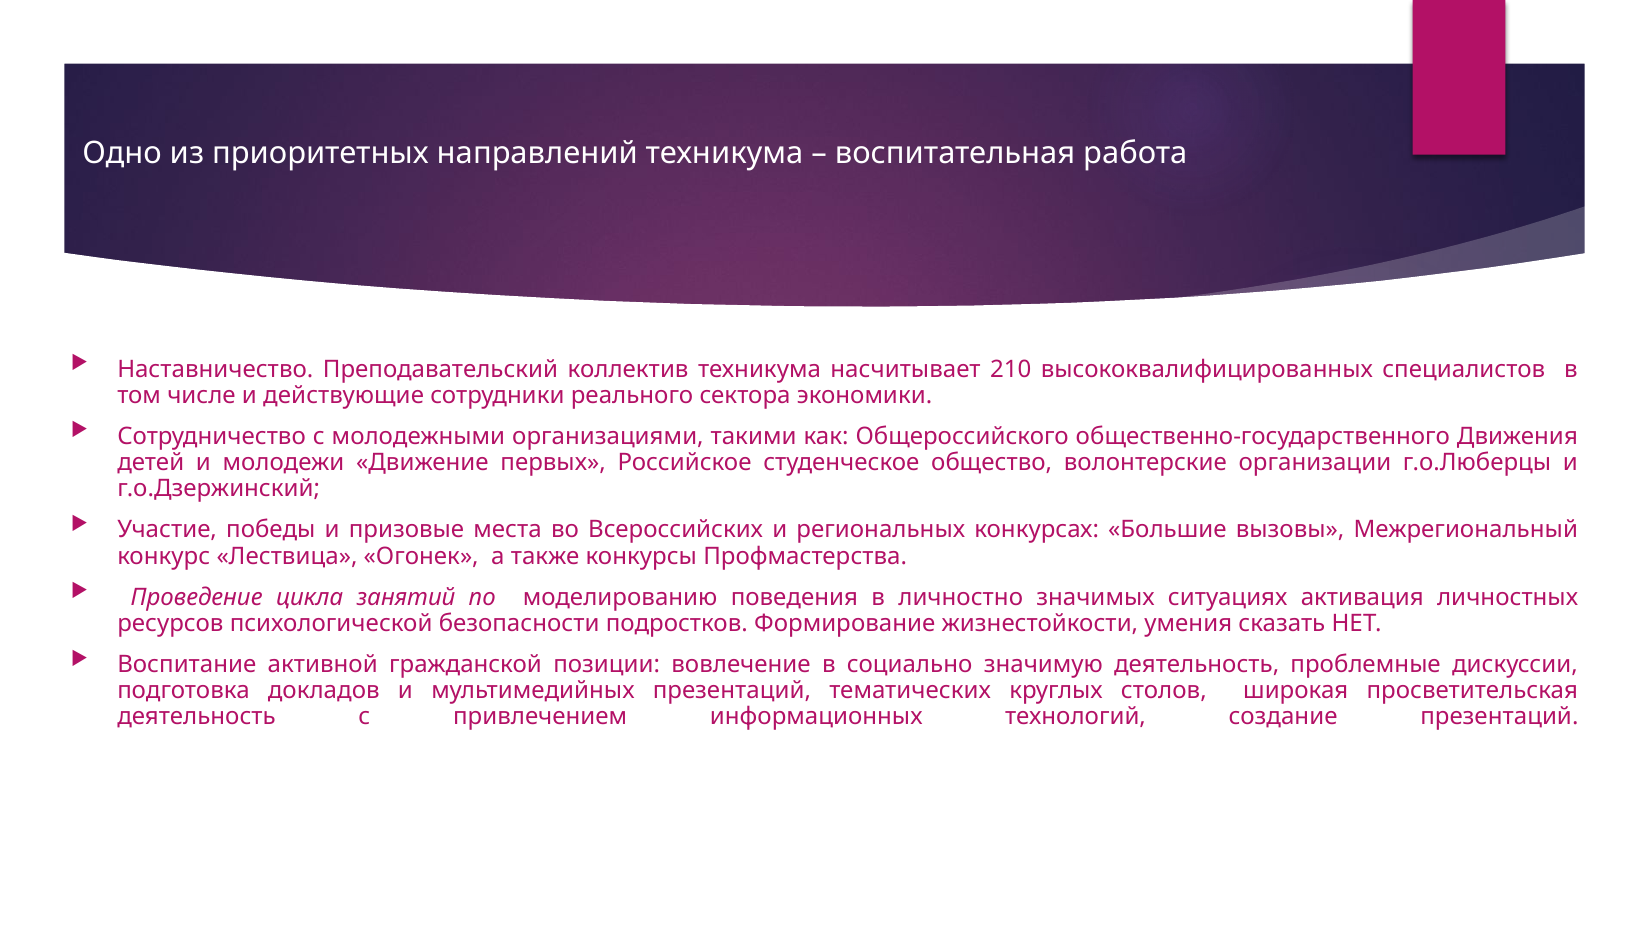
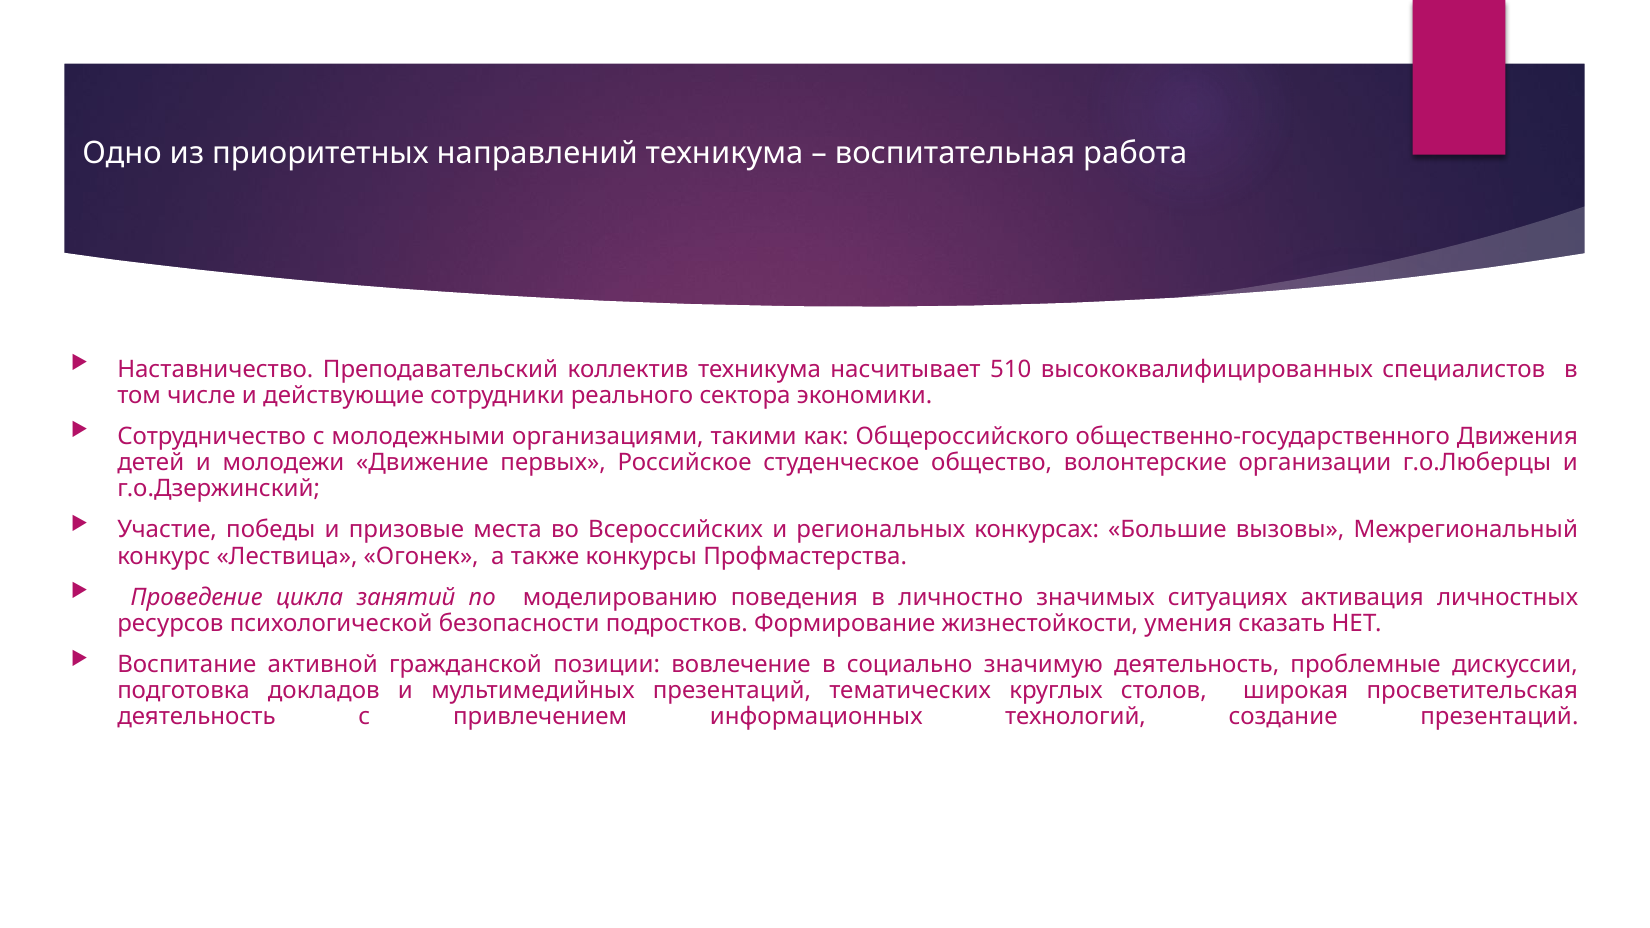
210: 210 -> 510 (1011, 369)
